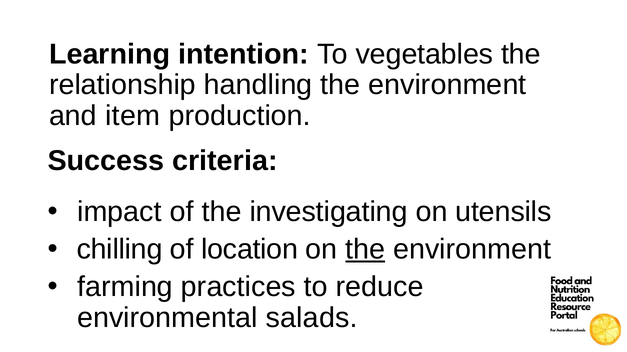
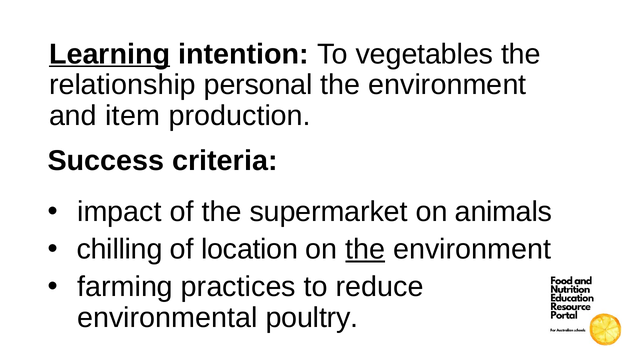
Learning underline: none -> present (110, 54)
handling: handling -> personal (258, 85)
investigating: investigating -> supermarket (329, 212)
utensils: utensils -> animals (504, 212)
salads: salads -> poultry (312, 318)
